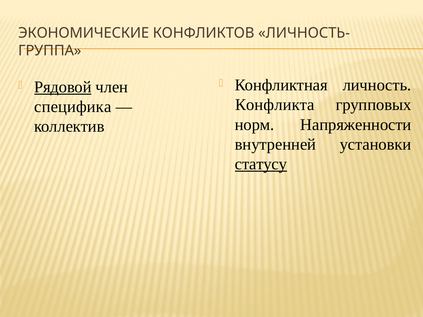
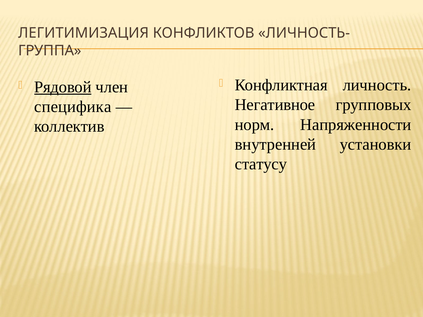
ЭКОНОМИЧЕСКИЕ: ЭКОНОМИЧЕСКИЕ -> ЛЕГИТИМИЗАЦИЯ (84, 33)
Конфликта: Конфликта -> Негативное (275, 105)
статусу underline: present -> none (261, 164)
